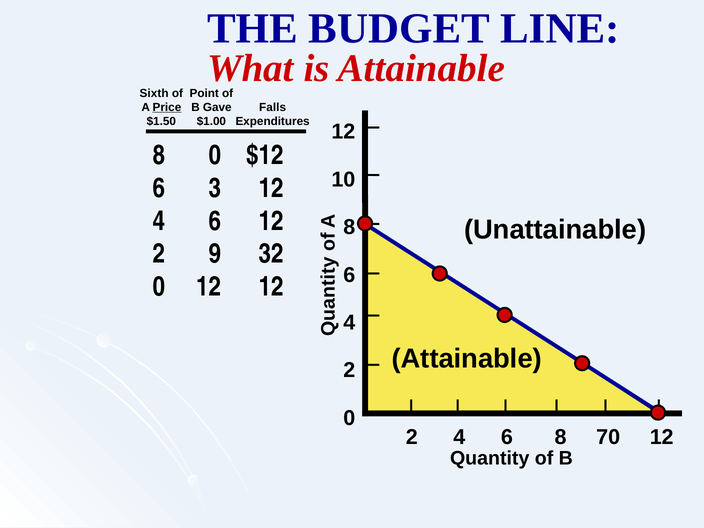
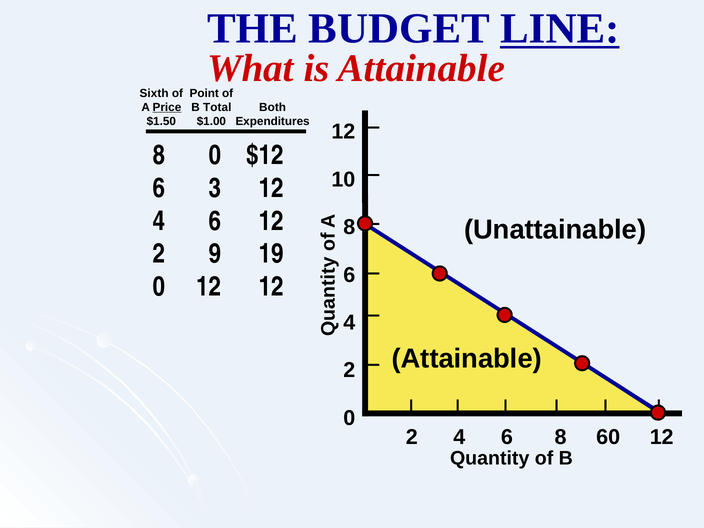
LINE underline: none -> present (560, 29)
Falls: Falls -> Both (273, 107)
Gave: Gave -> Total (217, 107)
32: 32 -> 19 (271, 254)
70: 70 -> 60 (608, 437)
